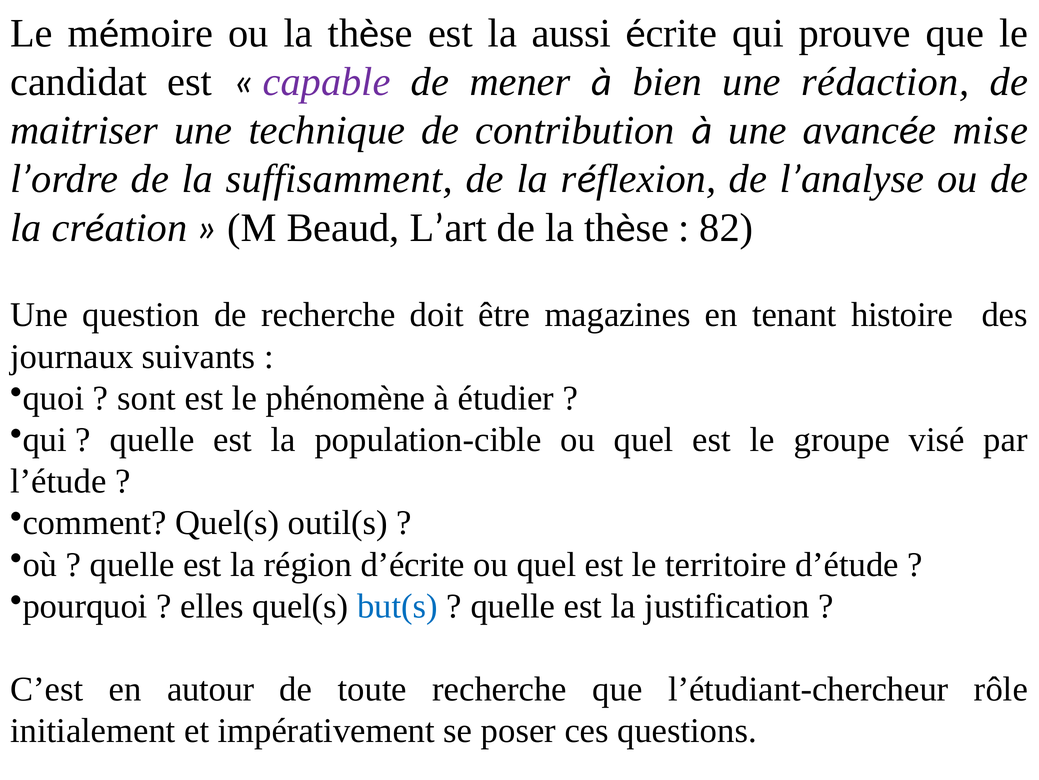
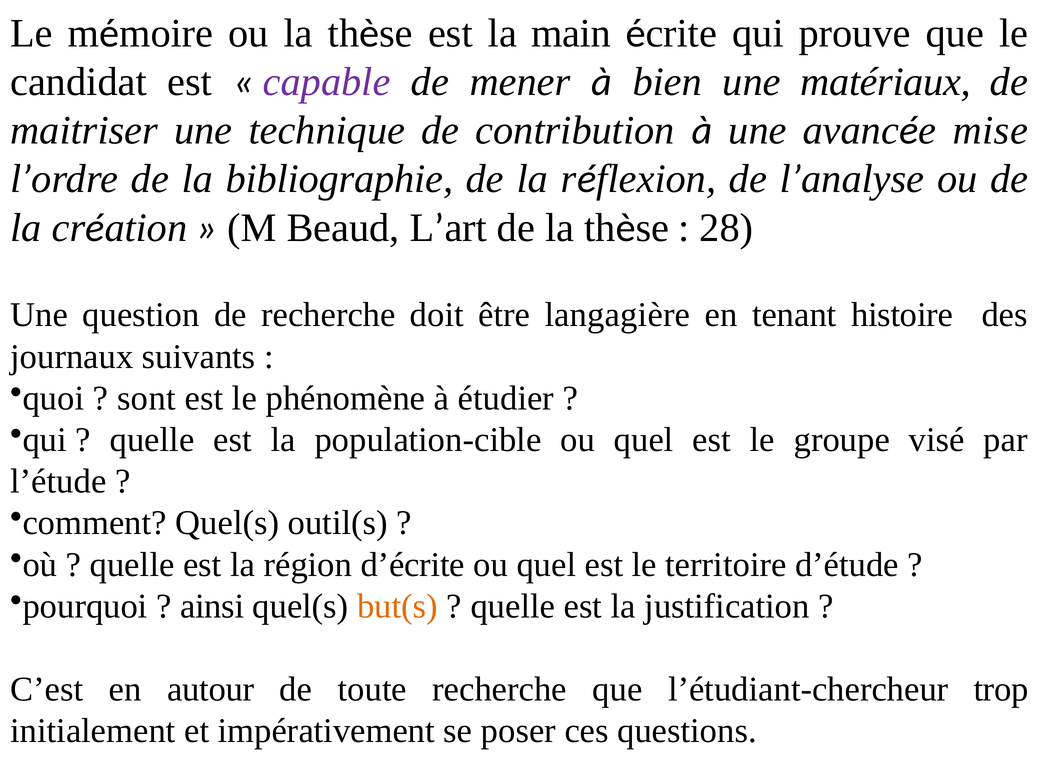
aussi: aussi -> main (571, 33)
rédaction: rédaction -> matériaux (886, 82)
suffisamment: suffisamment -> bibliographie (340, 179)
82: 82 -> 28 (726, 227)
magazines: magazines -> langagière (617, 315)
elles: elles -> ainsi (212, 606)
but(s colour: blue -> orange (397, 606)
rôle: rôle -> trop (1001, 689)
